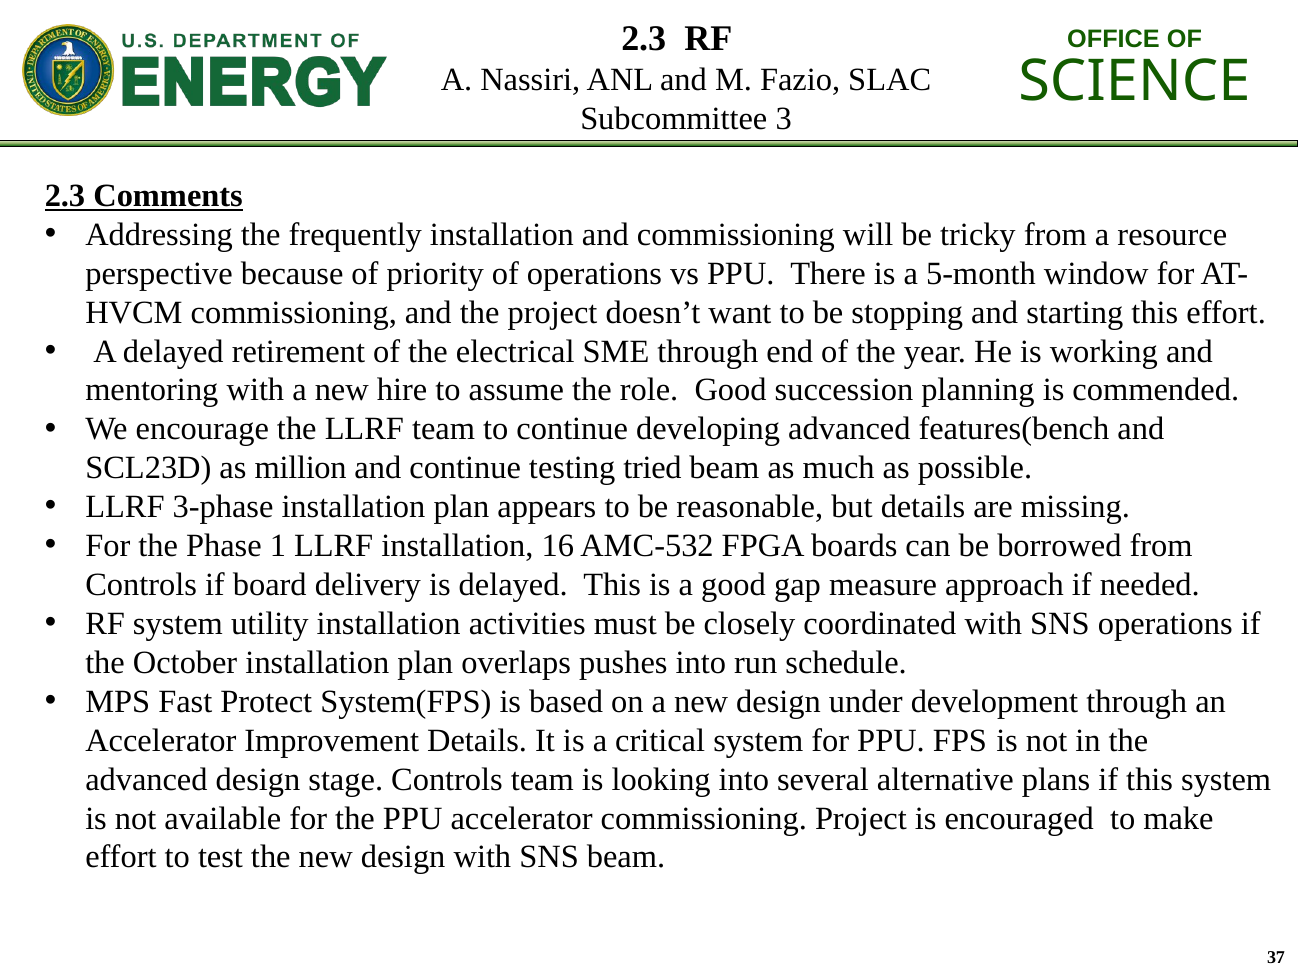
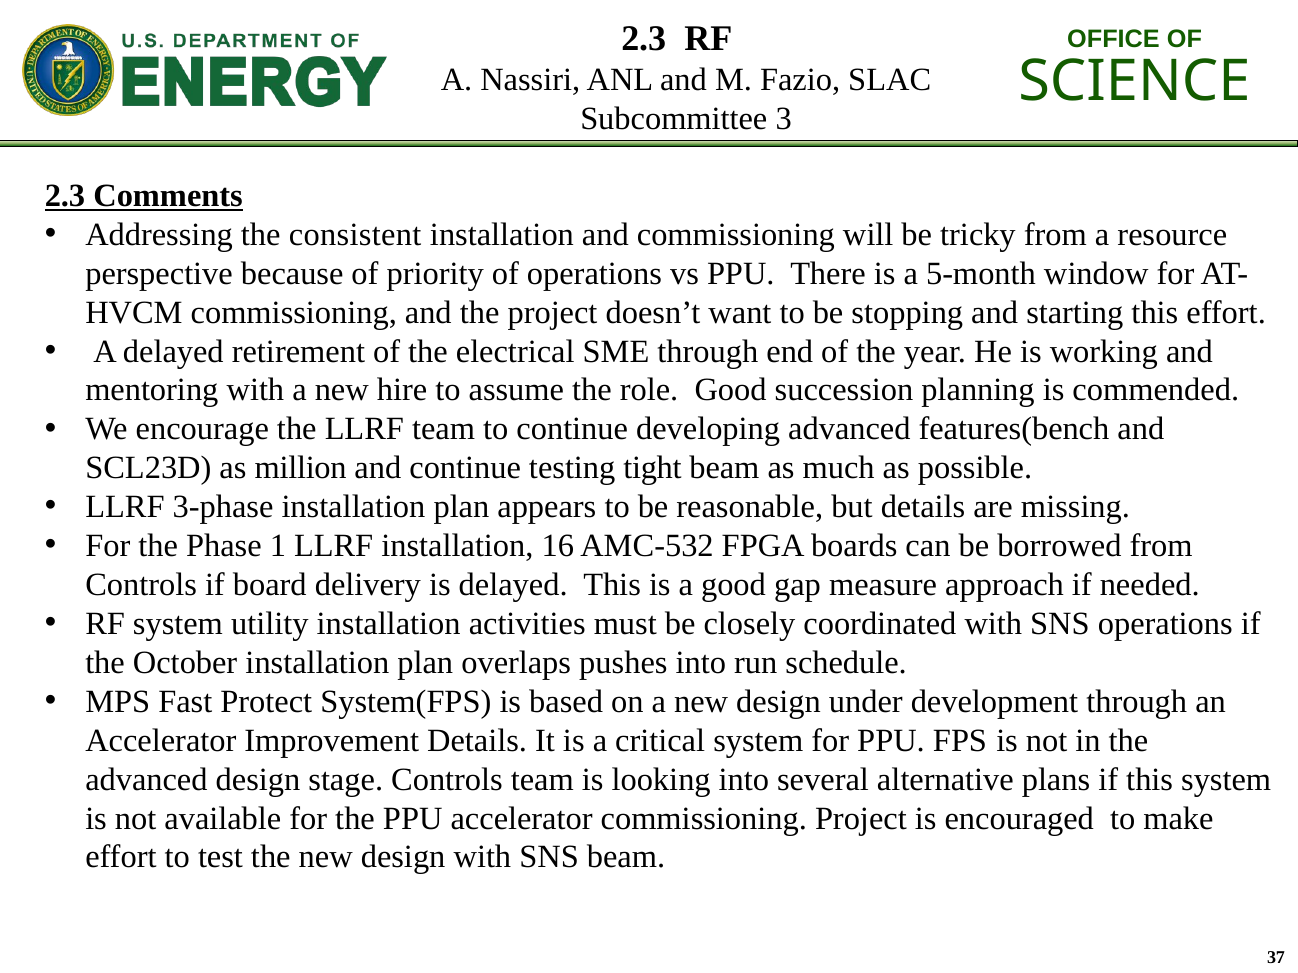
frequently: frequently -> consistent (355, 235)
tried: tried -> tight (653, 468)
